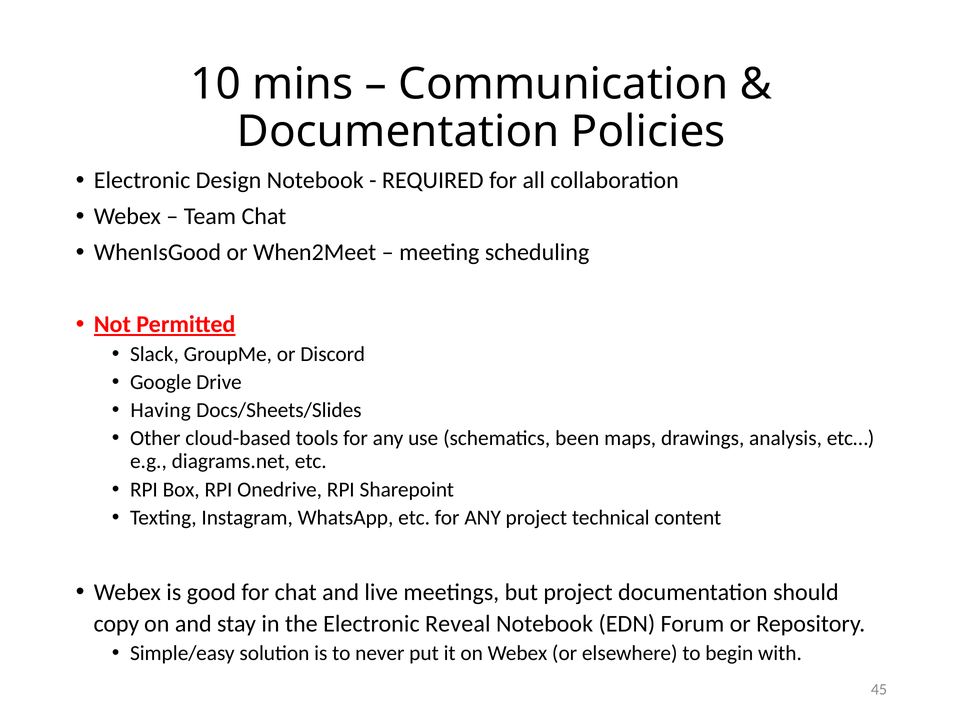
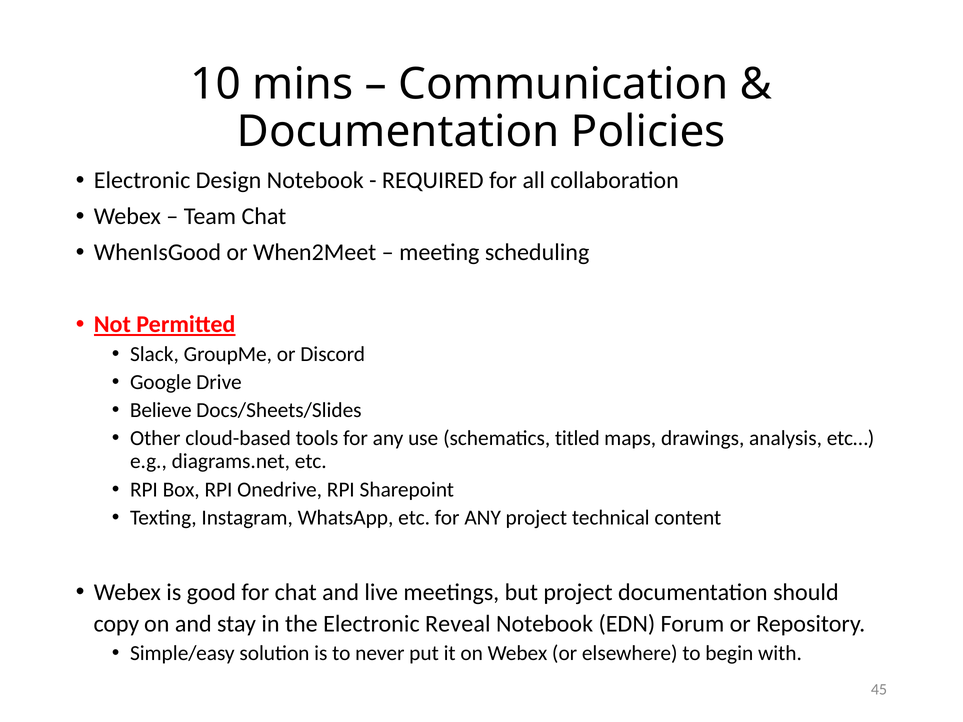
Having: Having -> Believe (161, 410)
been: been -> titled (577, 438)
